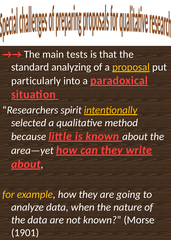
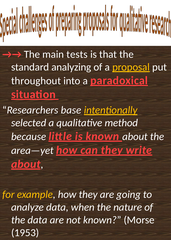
particularly: particularly -> throughout (36, 81)
spirit: spirit -> base (71, 110)
1901: 1901 -> 1953 (25, 232)
